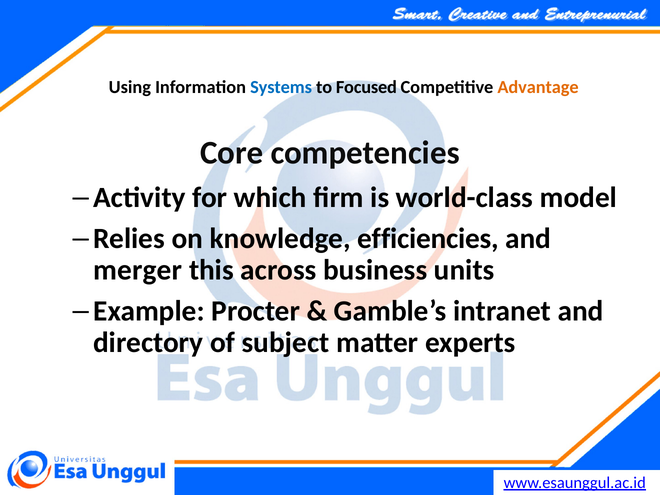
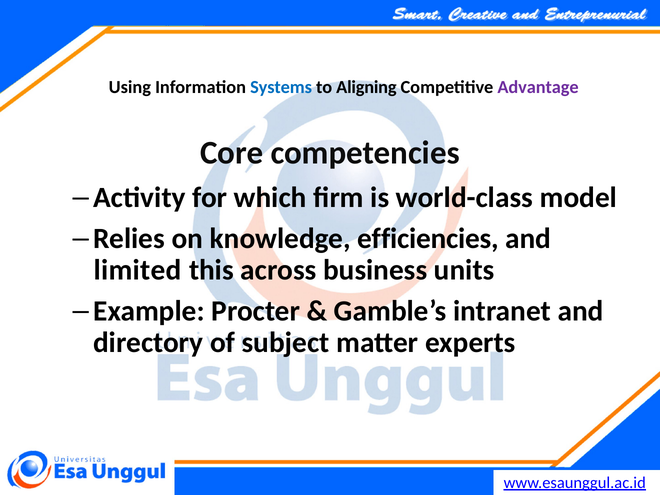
Focused: Focused -> Aligning (366, 87)
Advantage colour: orange -> purple (538, 87)
merger: merger -> limited (138, 270)
